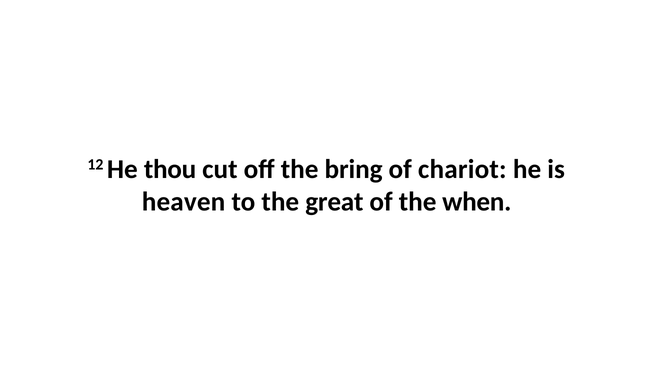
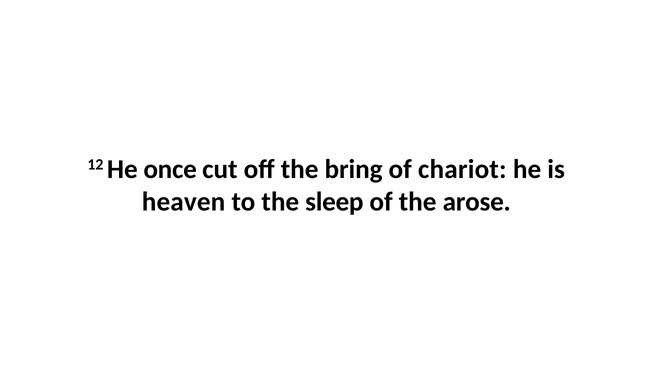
thou: thou -> once (170, 169)
great: great -> sleep (334, 202)
when: when -> arose (477, 202)
